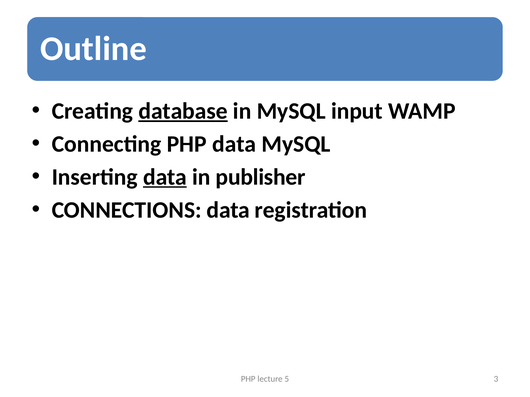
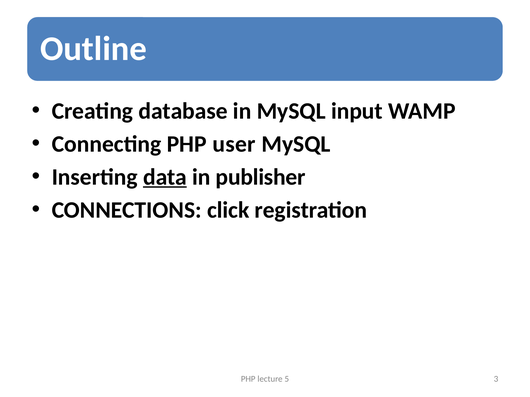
database underline: present -> none (183, 111)
PHP data: data -> user (234, 144)
CONNECTIONS data: data -> click (228, 210)
